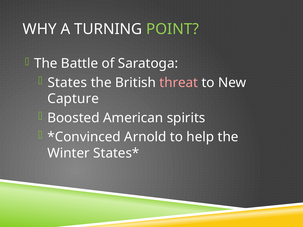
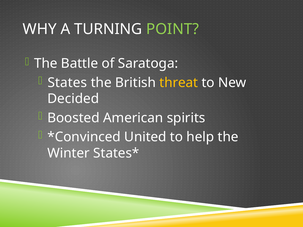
threat colour: pink -> yellow (179, 83)
Capture: Capture -> Decided (73, 99)
Arnold: Arnold -> United (145, 137)
